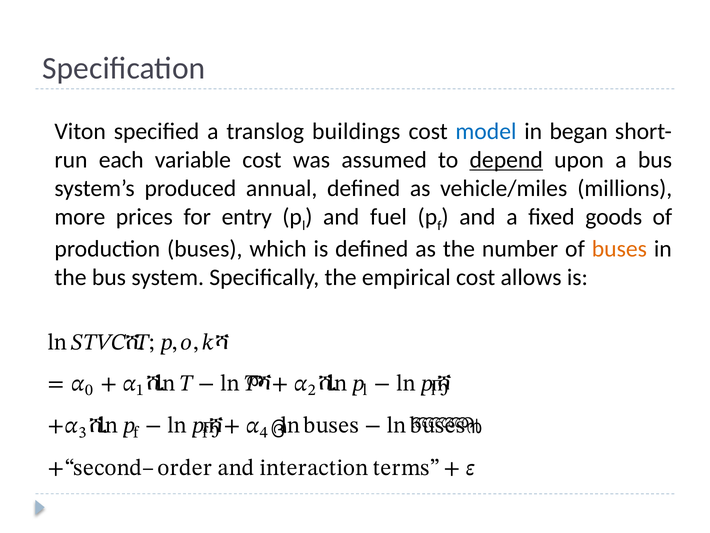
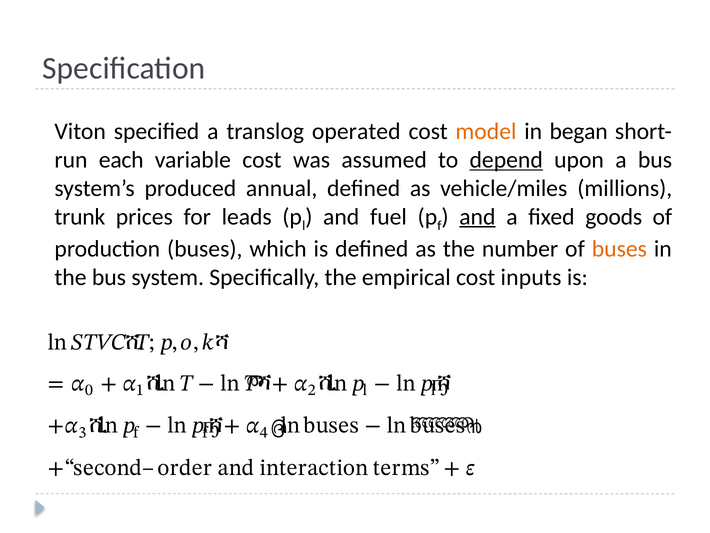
buildings: buildings -> operated (356, 131)
model colour: blue -> orange (486, 131)
more: more -> trunk (80, 216)
entry: entry -> leads (247, 216)
and underline: none -> present (477, 216)
allows: allows -> inputs (531, 277)
